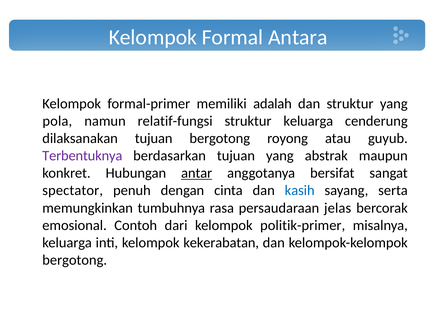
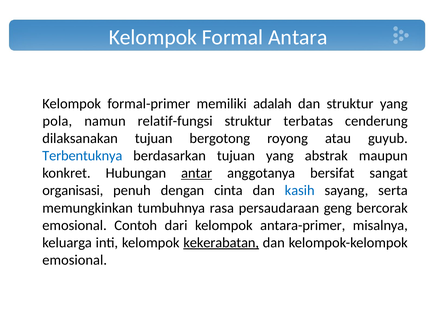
struktur keluarga: keluarga -> terbatas (308, 121)
Terbentuknya colour: purple -> blue (82, 155)
spectator: spectator -> organisasi (73, 190)
jelas: jelas -> geng (338, 208)
politik-primer: politik-primer -> antara-primer (303, 225)
kekerabatan underline: none -> present (221, 242)
bergotong: bergotong -> emosional (75, 260)
